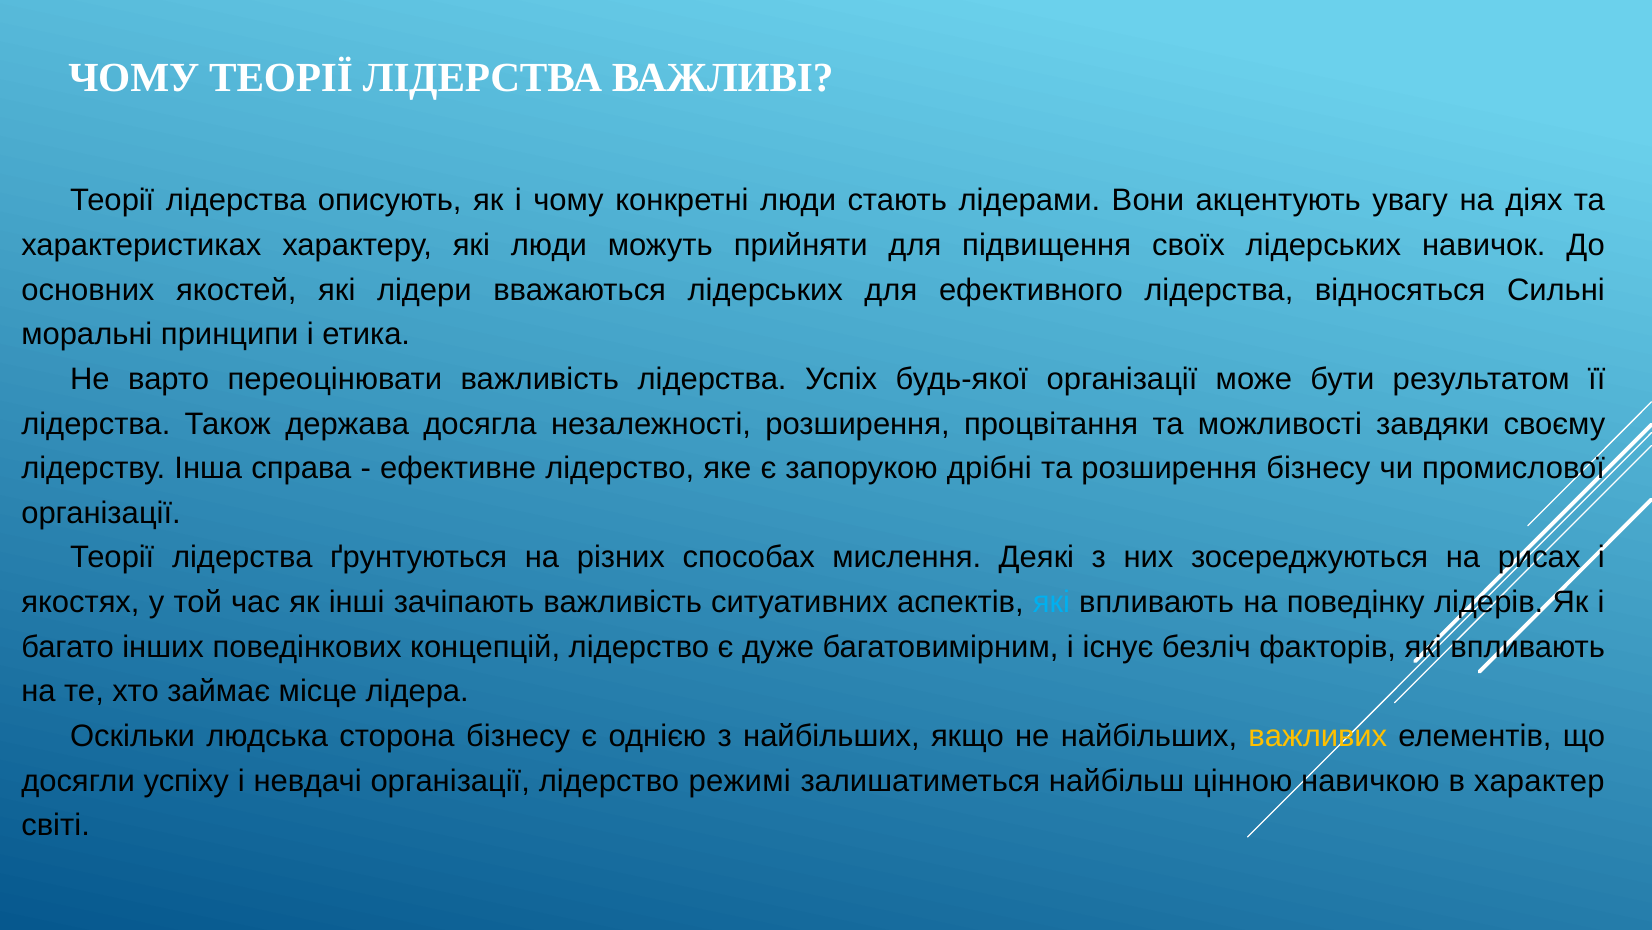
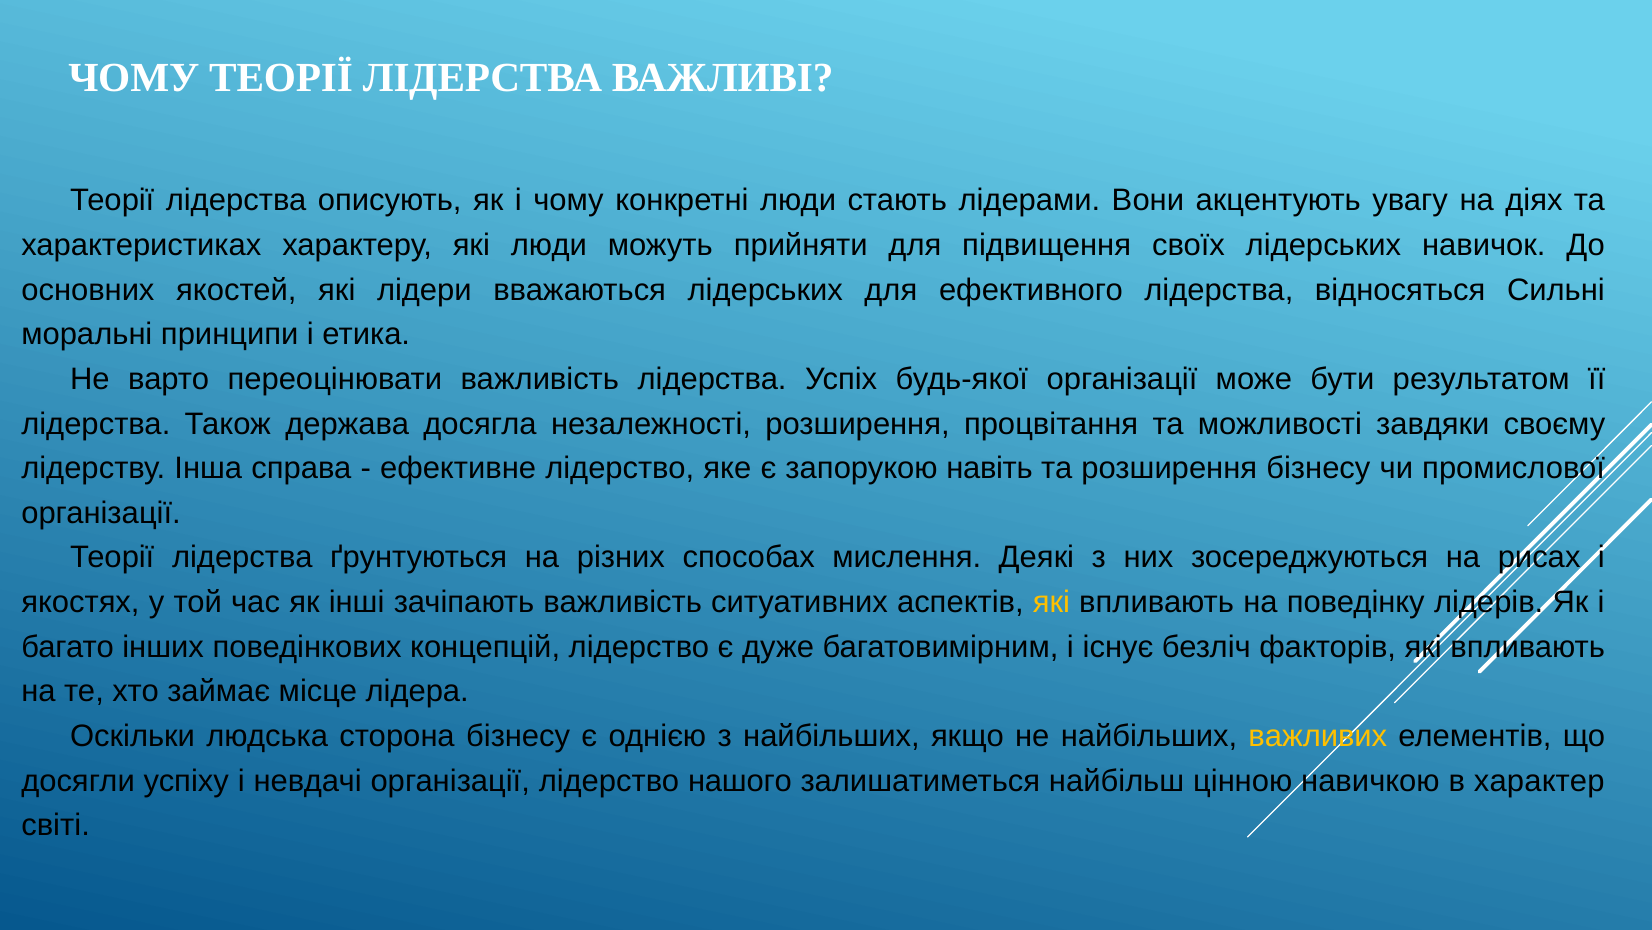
дрібні: дрібні -> навіть (990, 468)
які colour: light blue -> yellow (1051, 602)
режимі: режимі -> нашого (740, 780)
